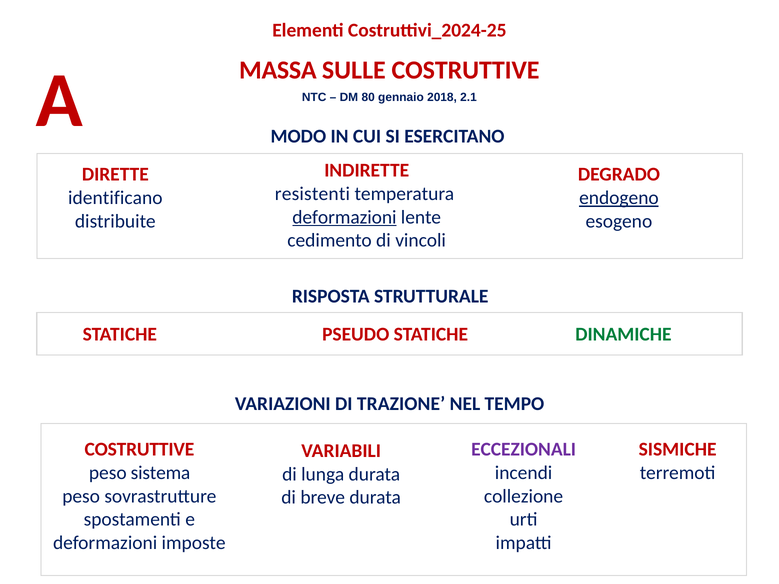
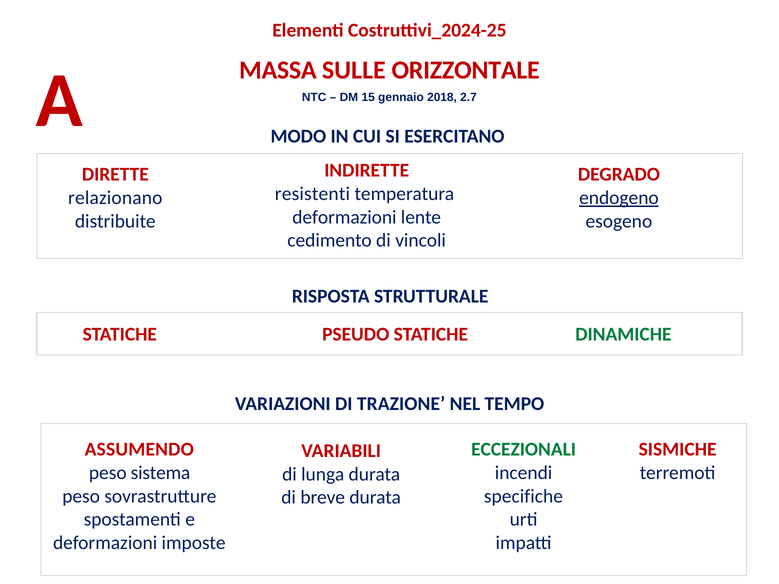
SULLE COSTRUTTIVE: COSTRUTTIVE -> ORIZZONTALE (466, 70)
80: 80 -> 15 (368, 97)
2.1: 2.1 -> 2.7 (468, 97)
identificano: identificano -> relazionano (115, 198)
deformazioni underline: present -> none (344, 217)
COSTRUTTIVE: COSTRUTTIVE -> ASSUMENDO (139, 450)
ECCEZIONALI colour: purple -> green (524, 450)
collezione: collezione -> specifiche (523, 496)
